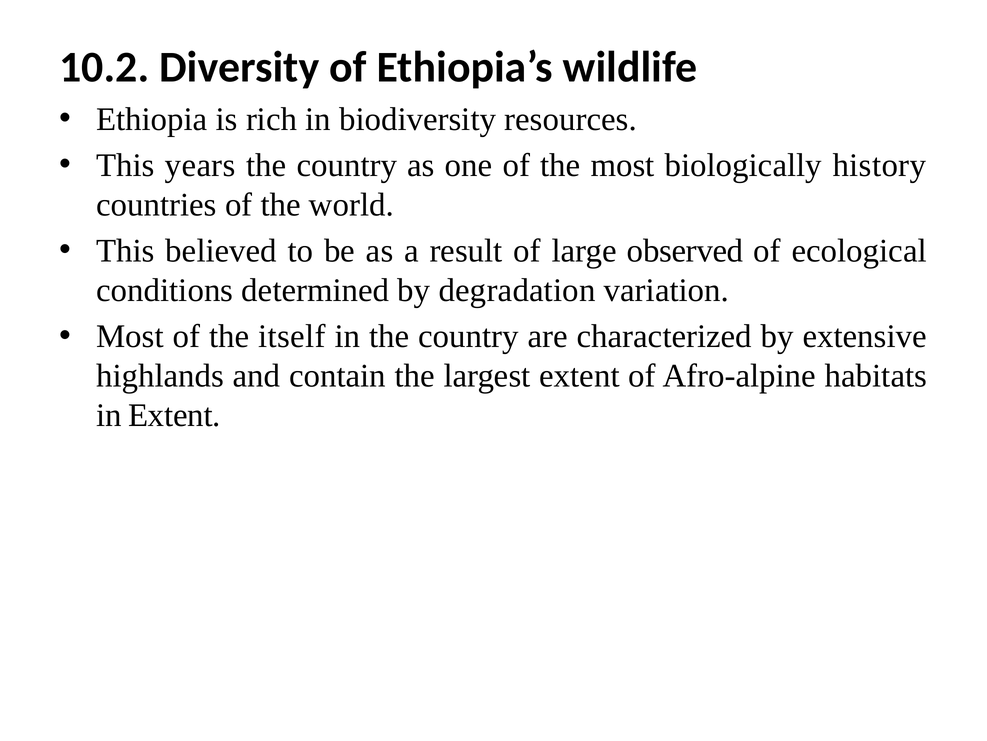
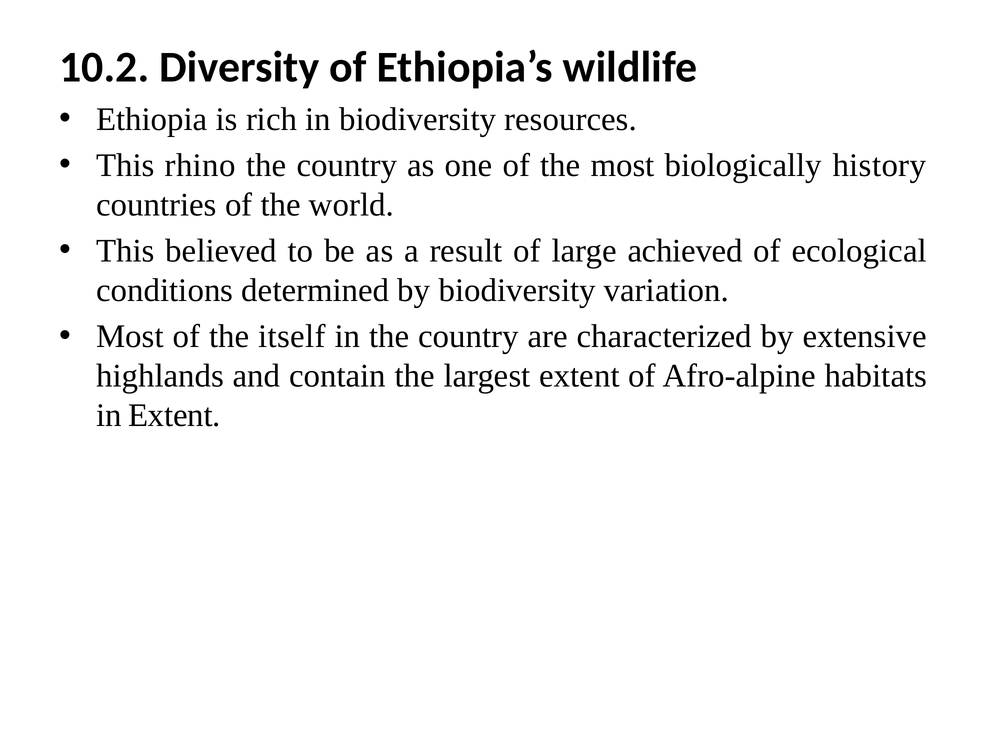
years: years -> rhino (200, 165)
observed: observed -> achieved (685, 251)
by degradation: degradation -> biodiversity (517, 290)
